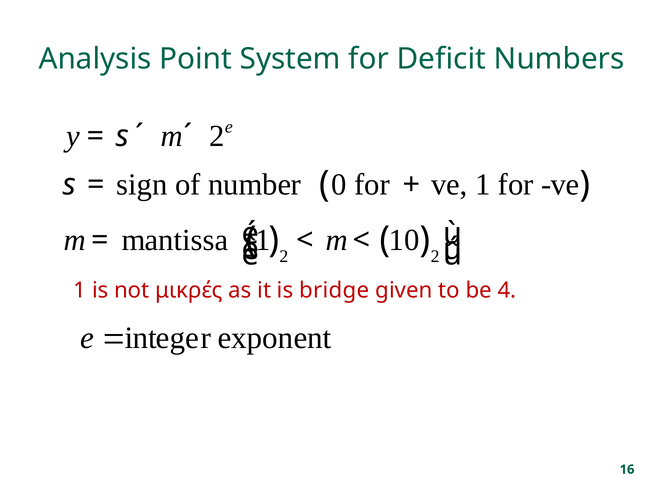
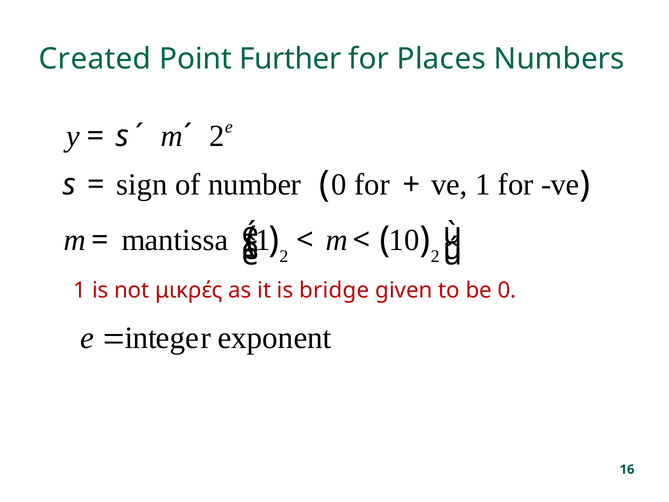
Analysis: Analysis -> Created (95, 59)
System: System -> Further (290, 59)
Deficit: Deficit -> Places (441, 59)
be 4: 4 -> 0 (507, 290)
